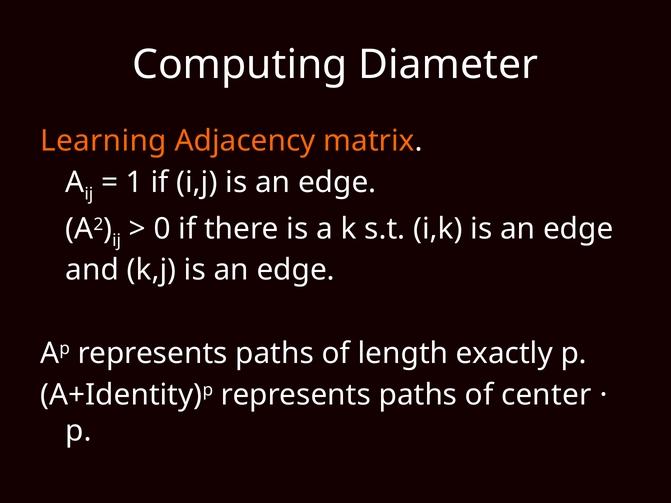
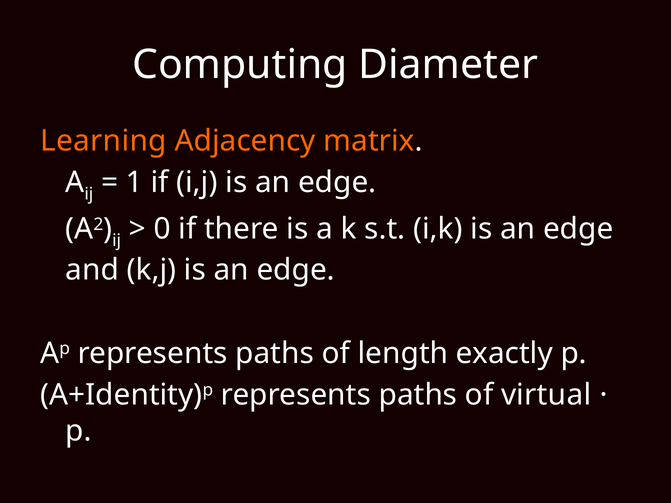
center: center -> virtual (546, 395)
